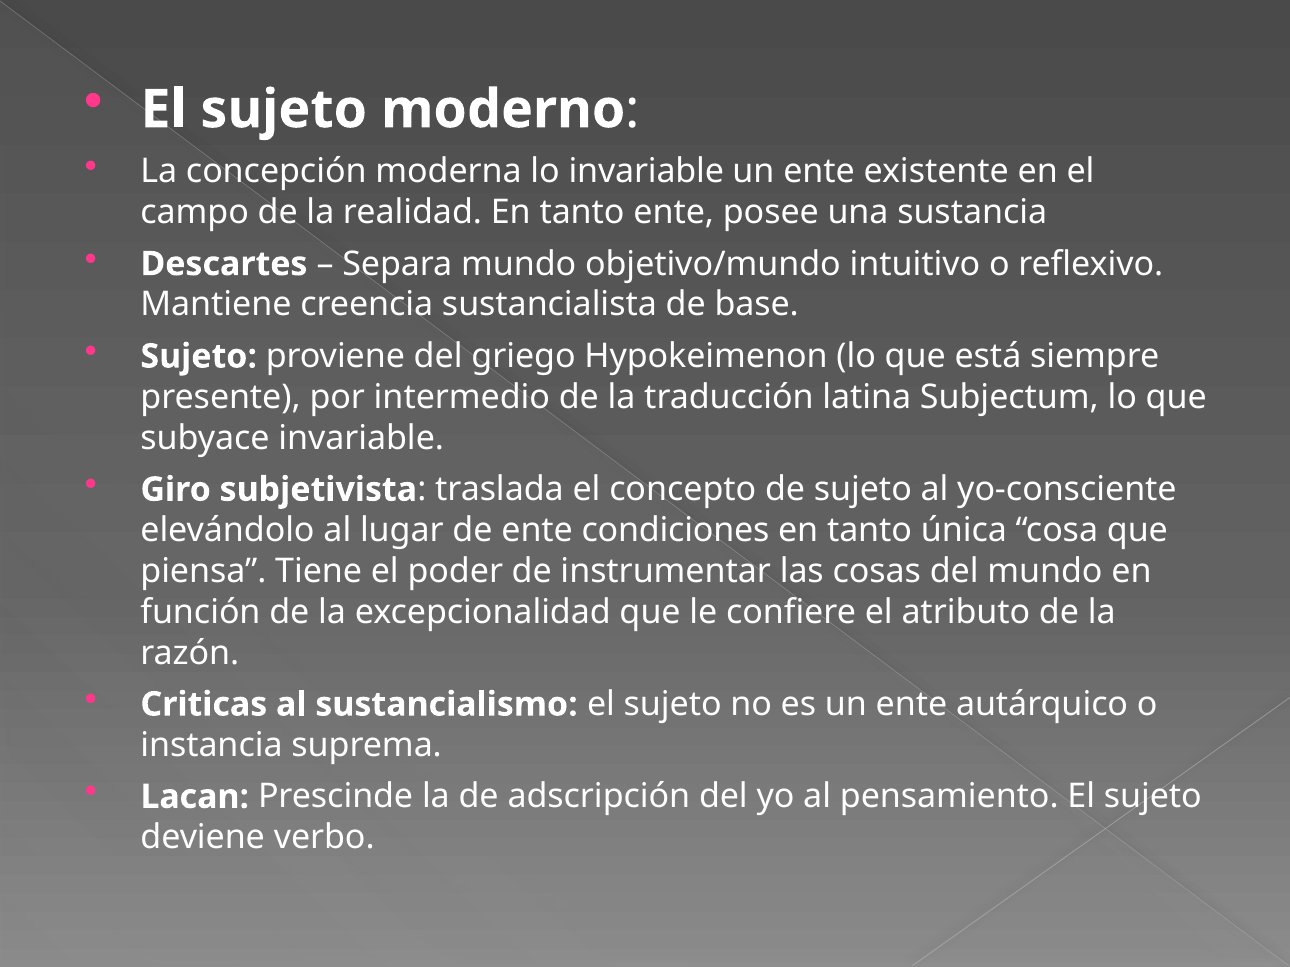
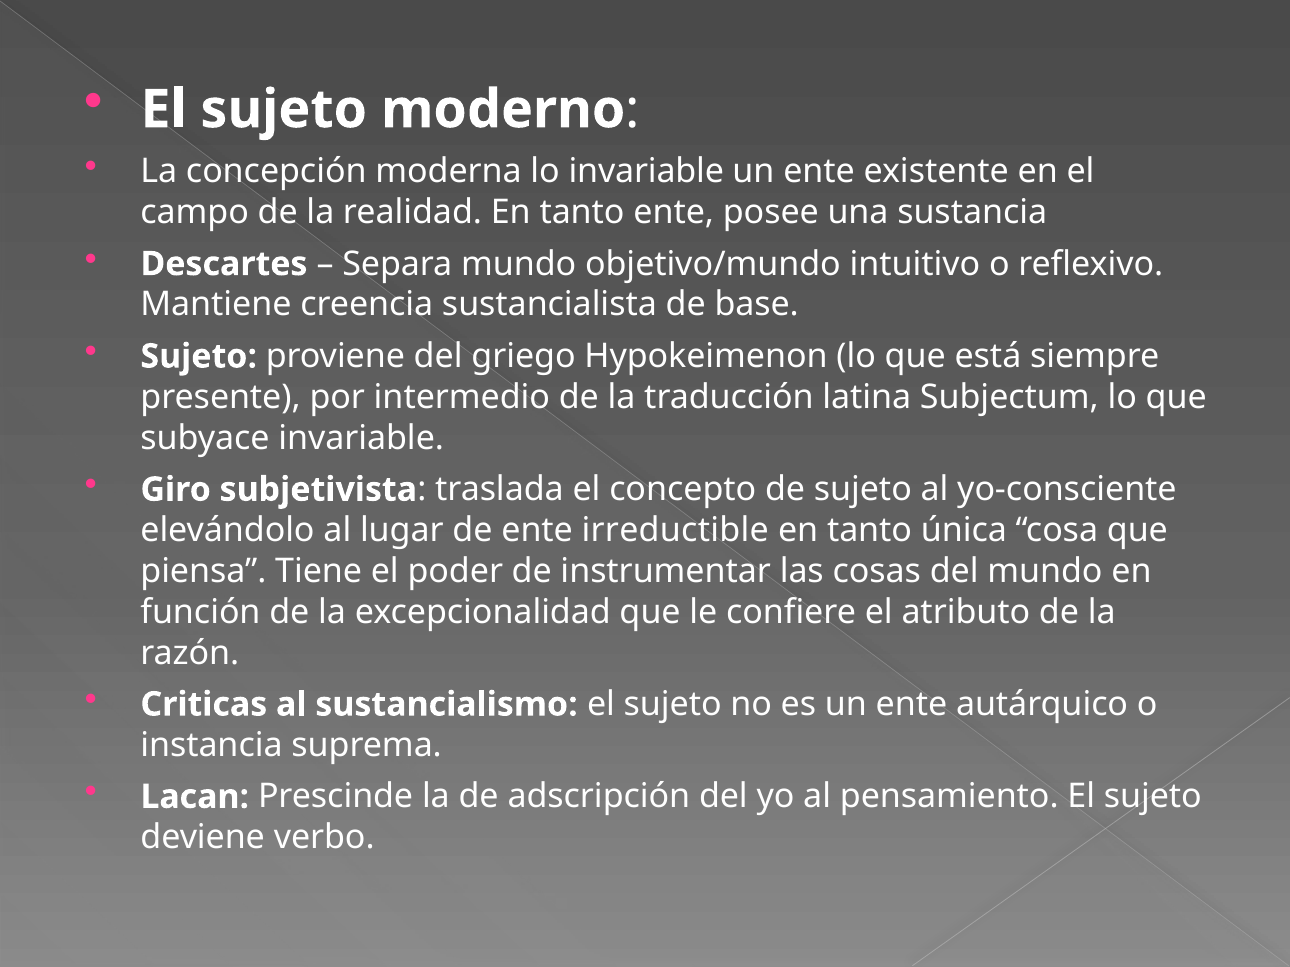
condiciones: condiciones -> irreductible (675, 531)
